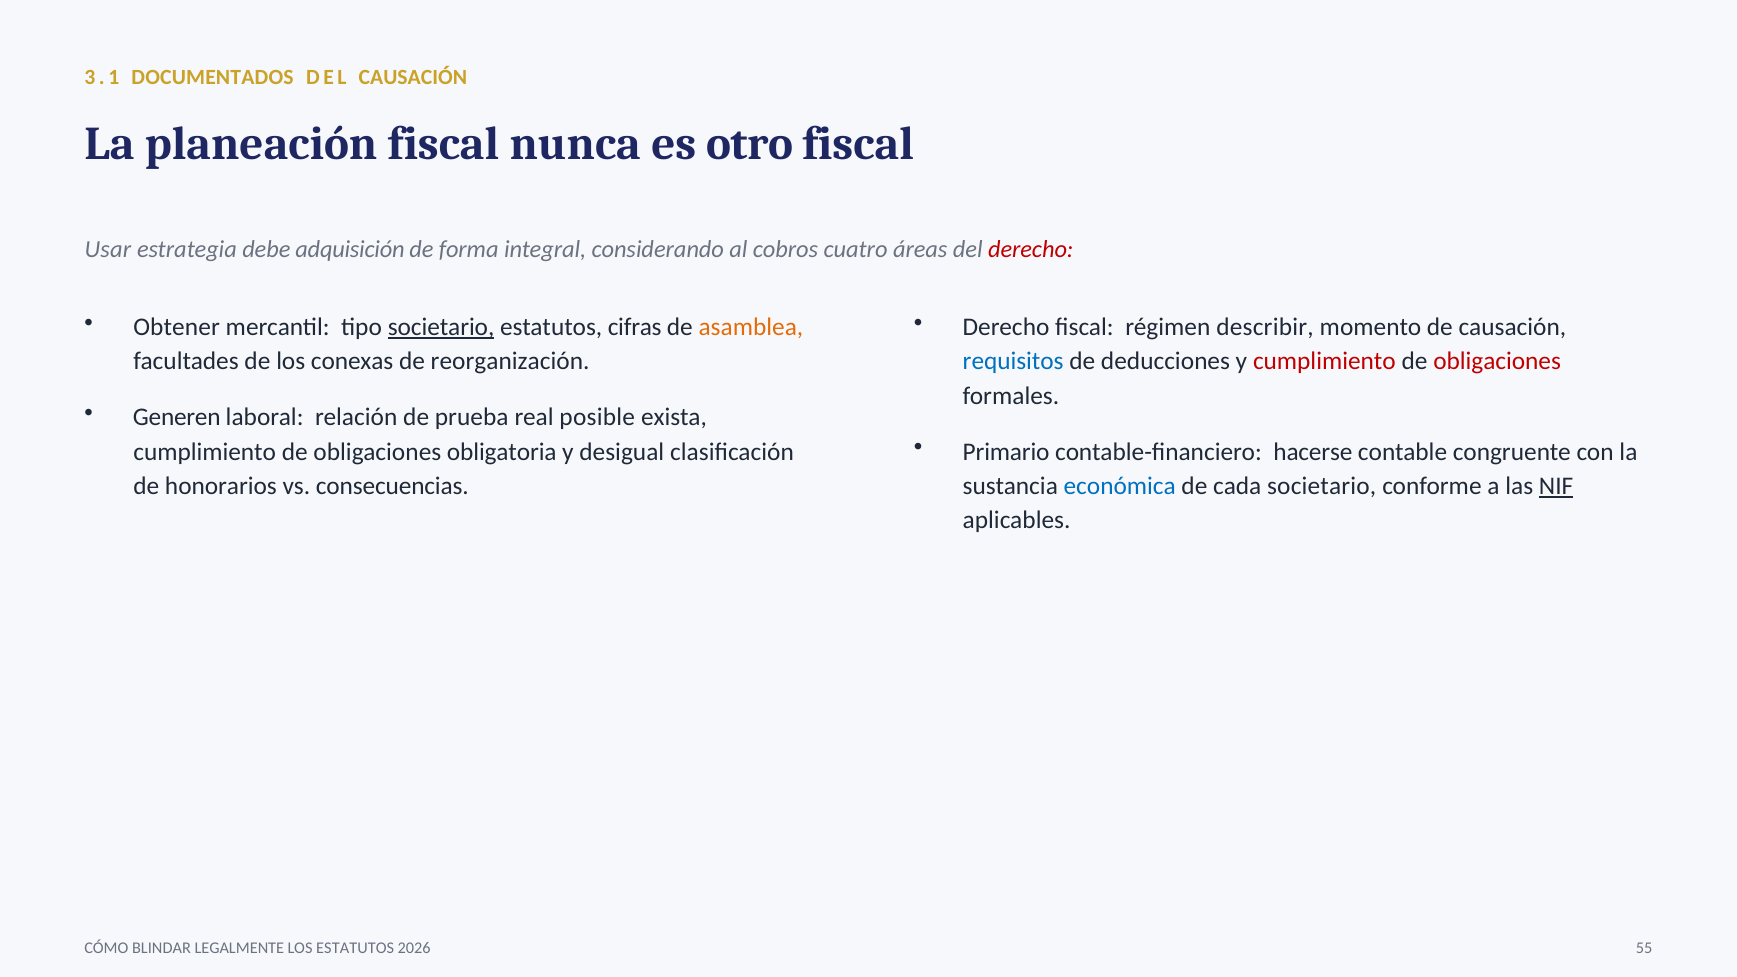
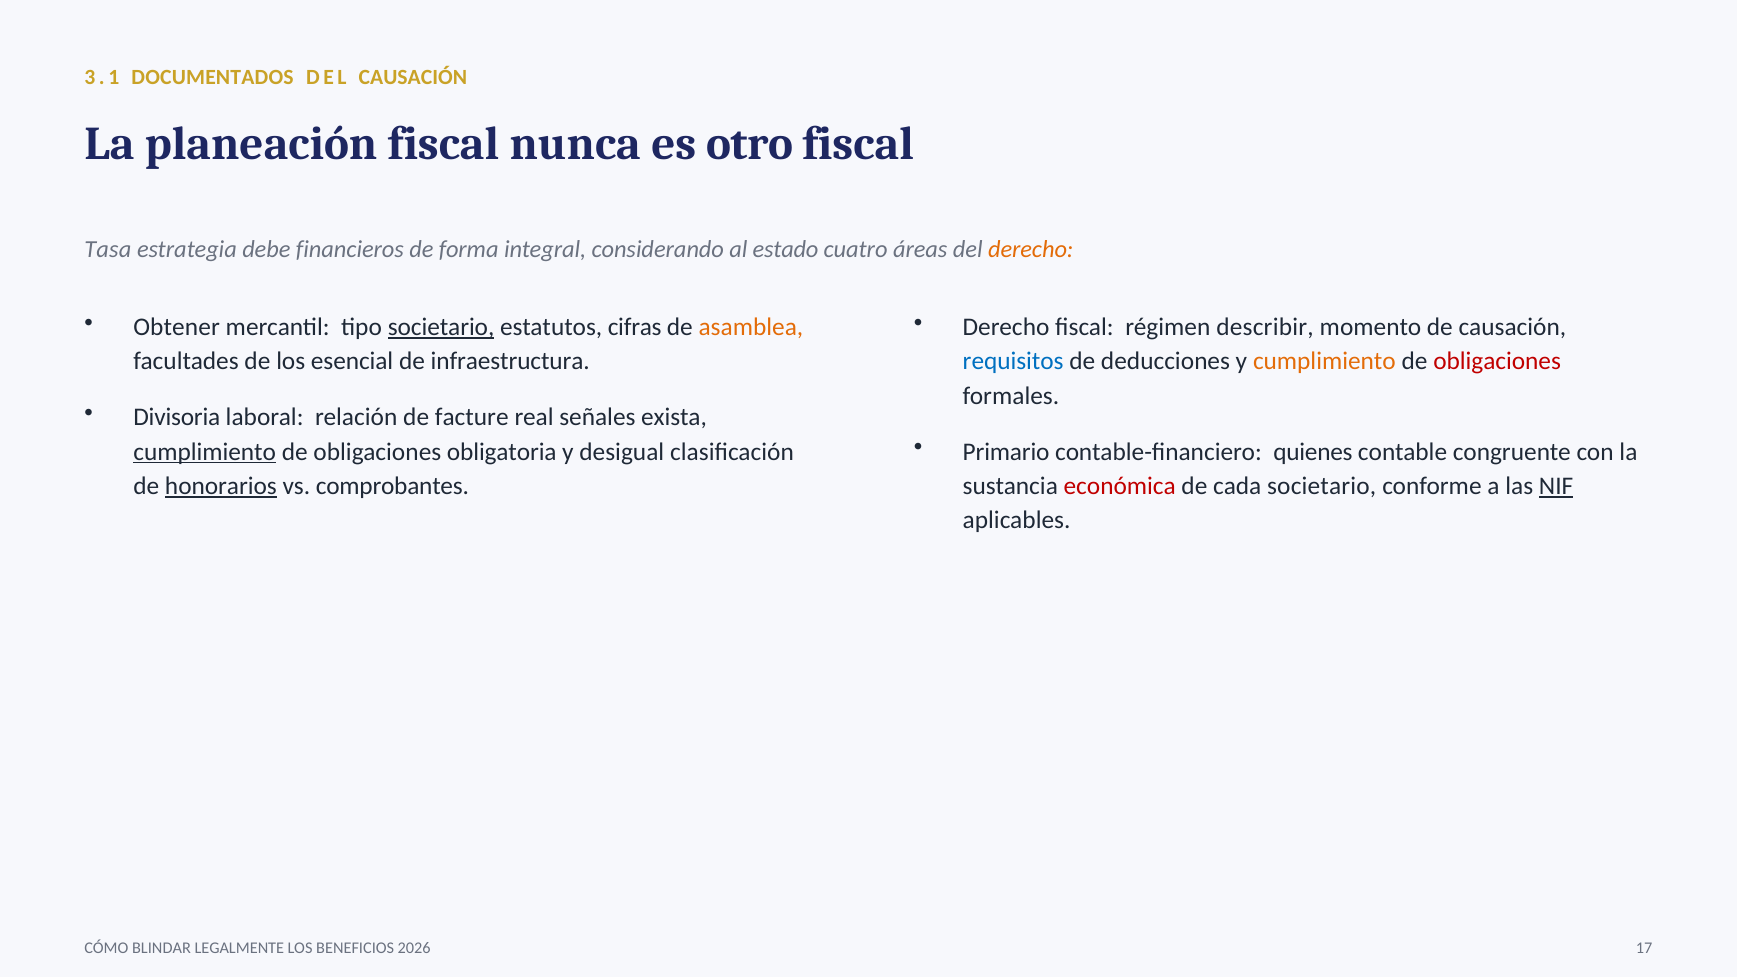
Usar: Usar -> Tasa (108, 250)
adquisición: adquisición -> financieros (350, 250)
cobros: cobros -> estado (786, 250)
derecho colour: red -> orange (1031, 250)
conexas: conexas -> esencial (352, 361)
reorganización: reorganización -> infraestructura (510, 361)
cumplimiento colour: red -> orange (1324, 361)
Generen: Generen -> Divisoria (177, 417)
prueba: prueba -> facture (472, 417)
posible: posible -> señales (597, 417)
hacerse: hacerse -> quienes (1313, 452)
cumplimiento underline: none -> present (205, 452)
honorarios underline: none -> present (221, 486)
consecuencias: consecuencias -> comprobantes (392, 486)
económica colour: blue -> red (1120, 486)
LOS ESTATUTOS: ESTATUTOS -> BENEFICIOS (355, 948)
55: 55 -> 17 (1644, 948)
